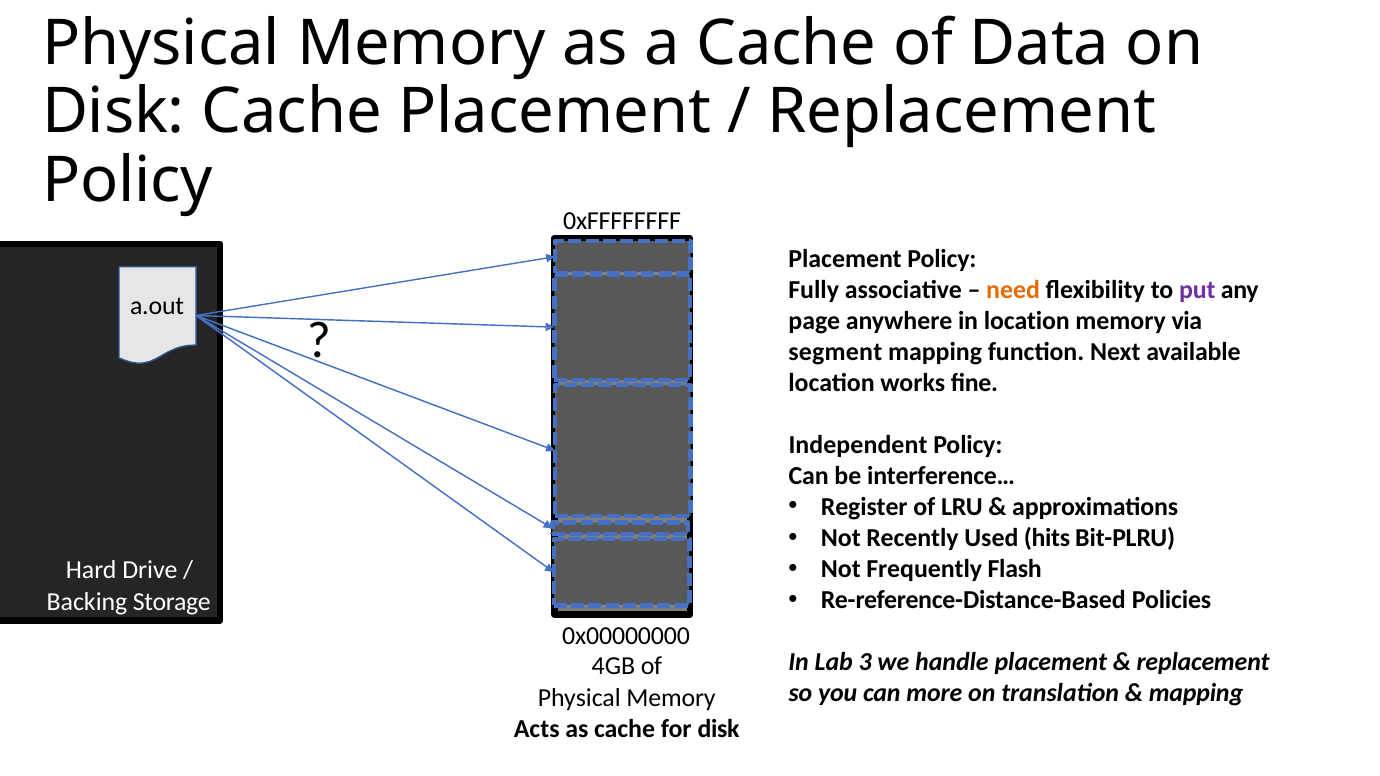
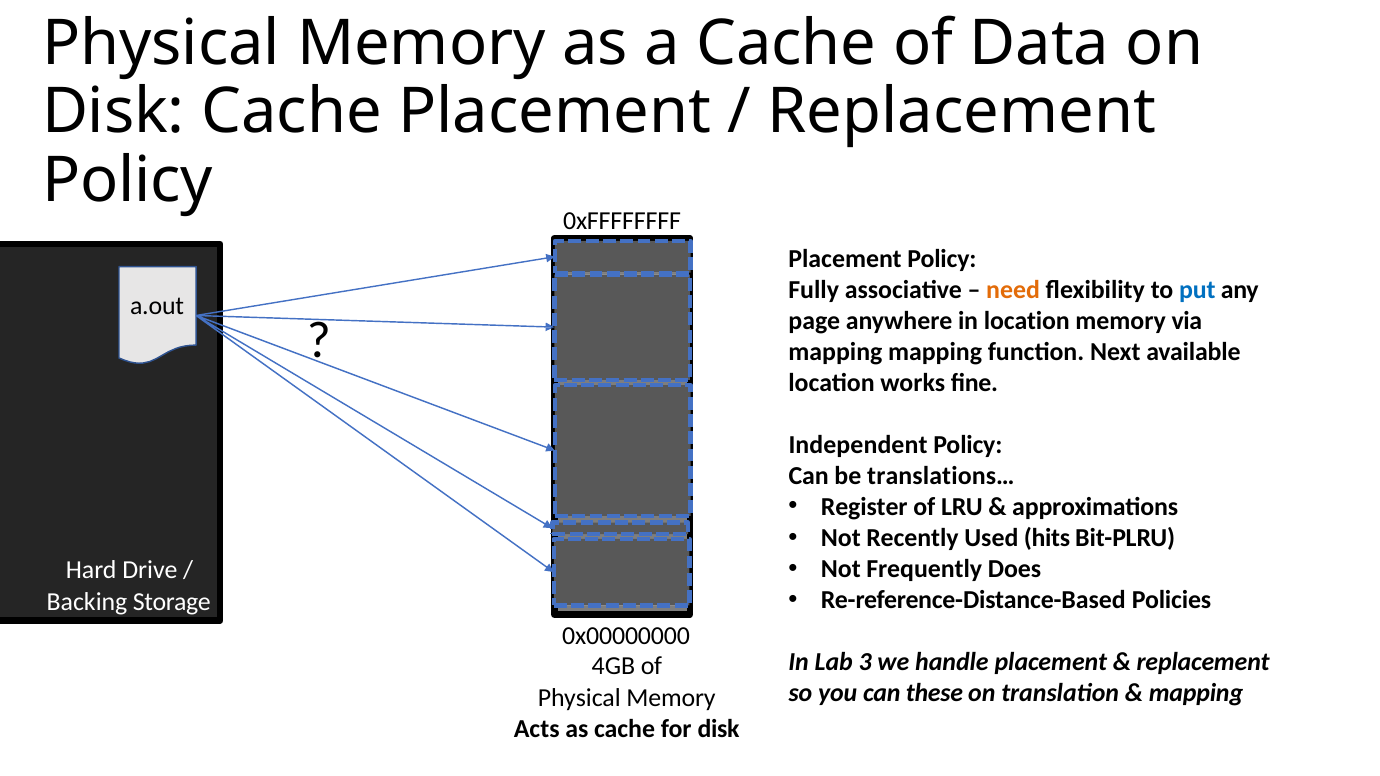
put colour: purple -> blue (1197, 290)
segment: segment -> mapping (835, 352)
interference…: interference… -> translations… (941, 476)
Flash: Flash -> Does (1015, 569)
more: more -> these (935, 693)
